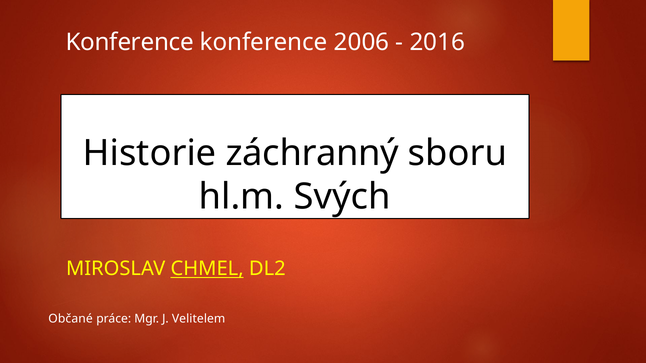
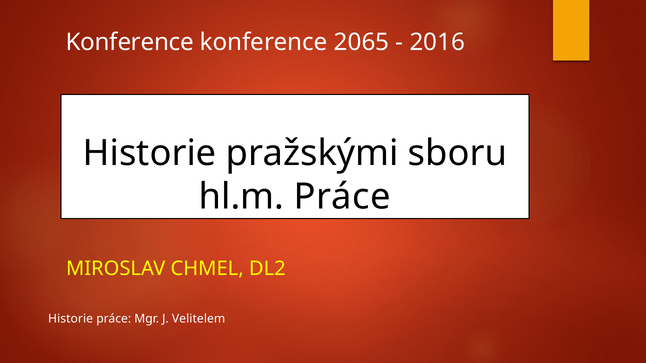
2006: 2006 -> 2065 (362, 42)
záchranný: záchranný -> pražskými (312, 153)
hl.m Svých: Svých -> Práce (342, 197)
CHMEL underline: present -> none (207, 269)
Občané: Občané -> Historie (71, 319)
